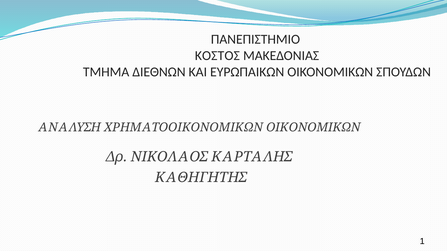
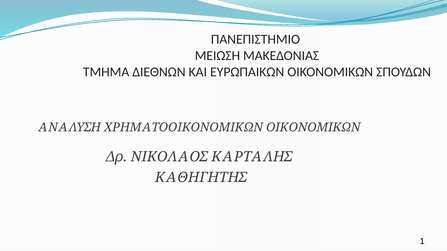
ΚΟΣΤΟΣ: ΚΟΣΤΟΣ -> ΜΕΙΩΣΗ (217, 56)
